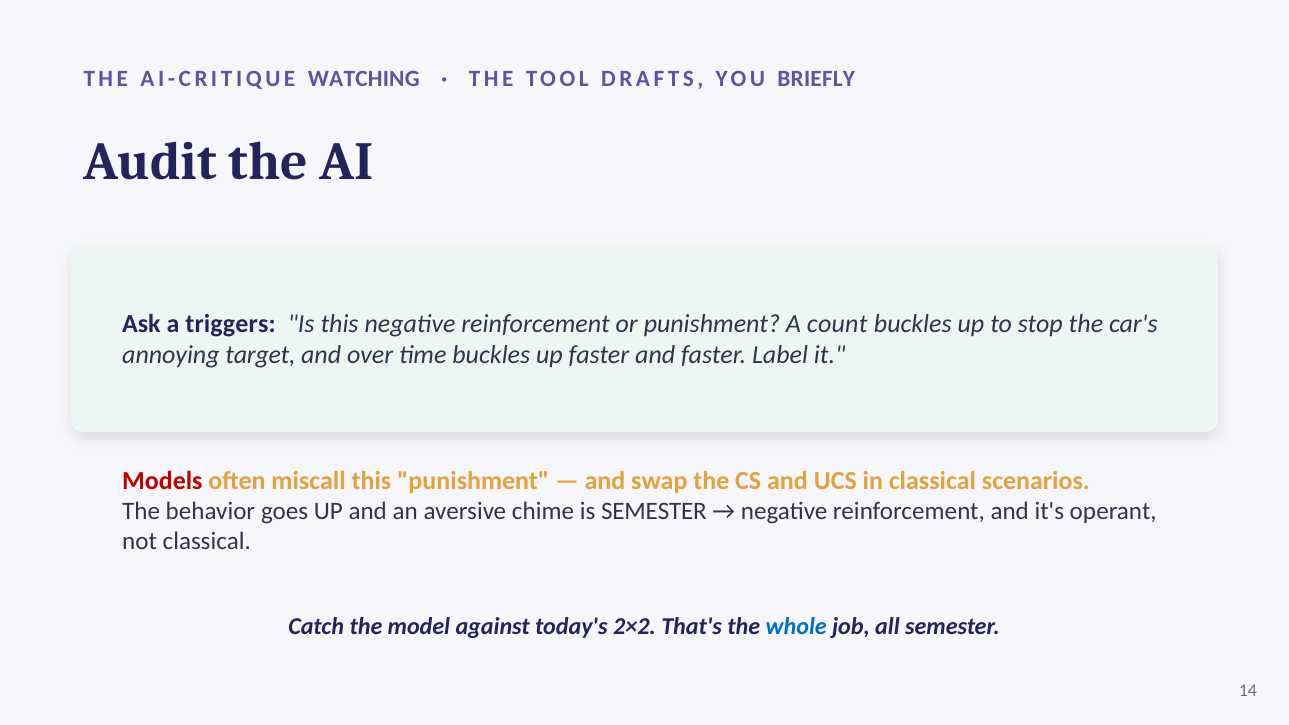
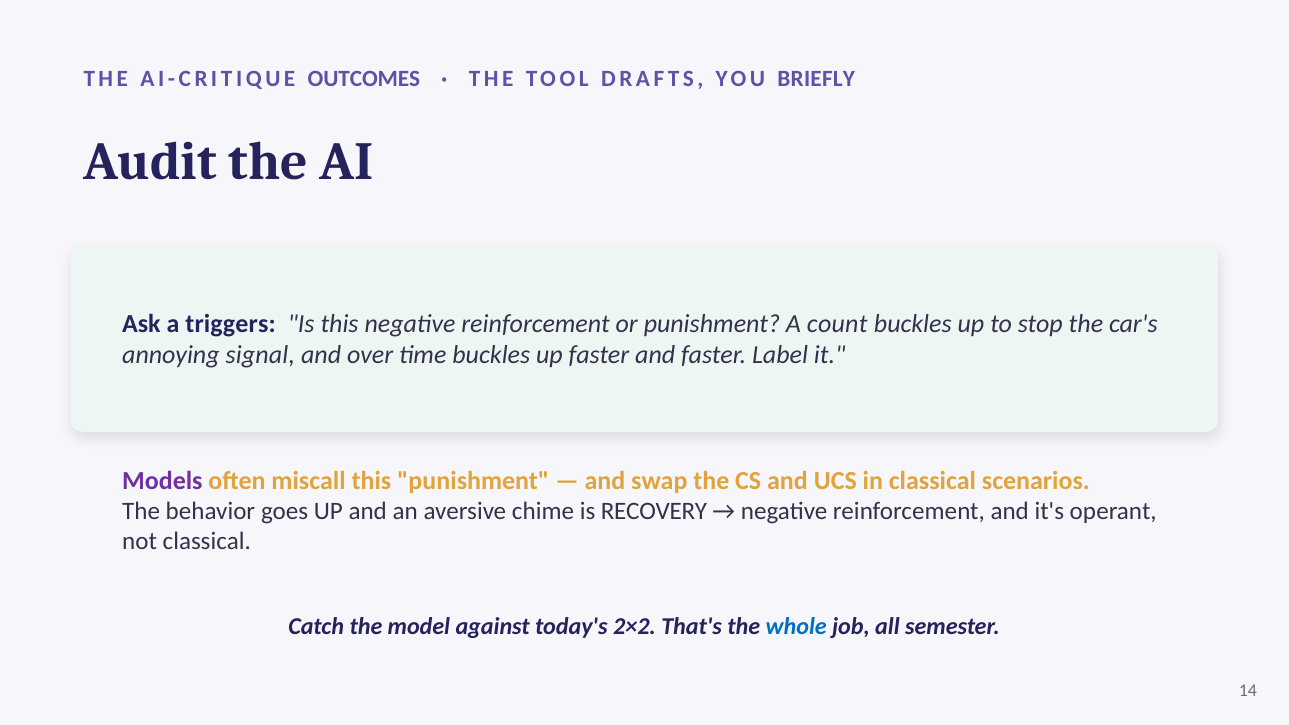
WATCHING: WATCHING -> OUTCOMES (364, 78)
target: target -> signal (260, 355)
Models colour: red -> purple (162, 481)
is SEMESTER: SEMESTER -> RECOVERY (654, 511)
